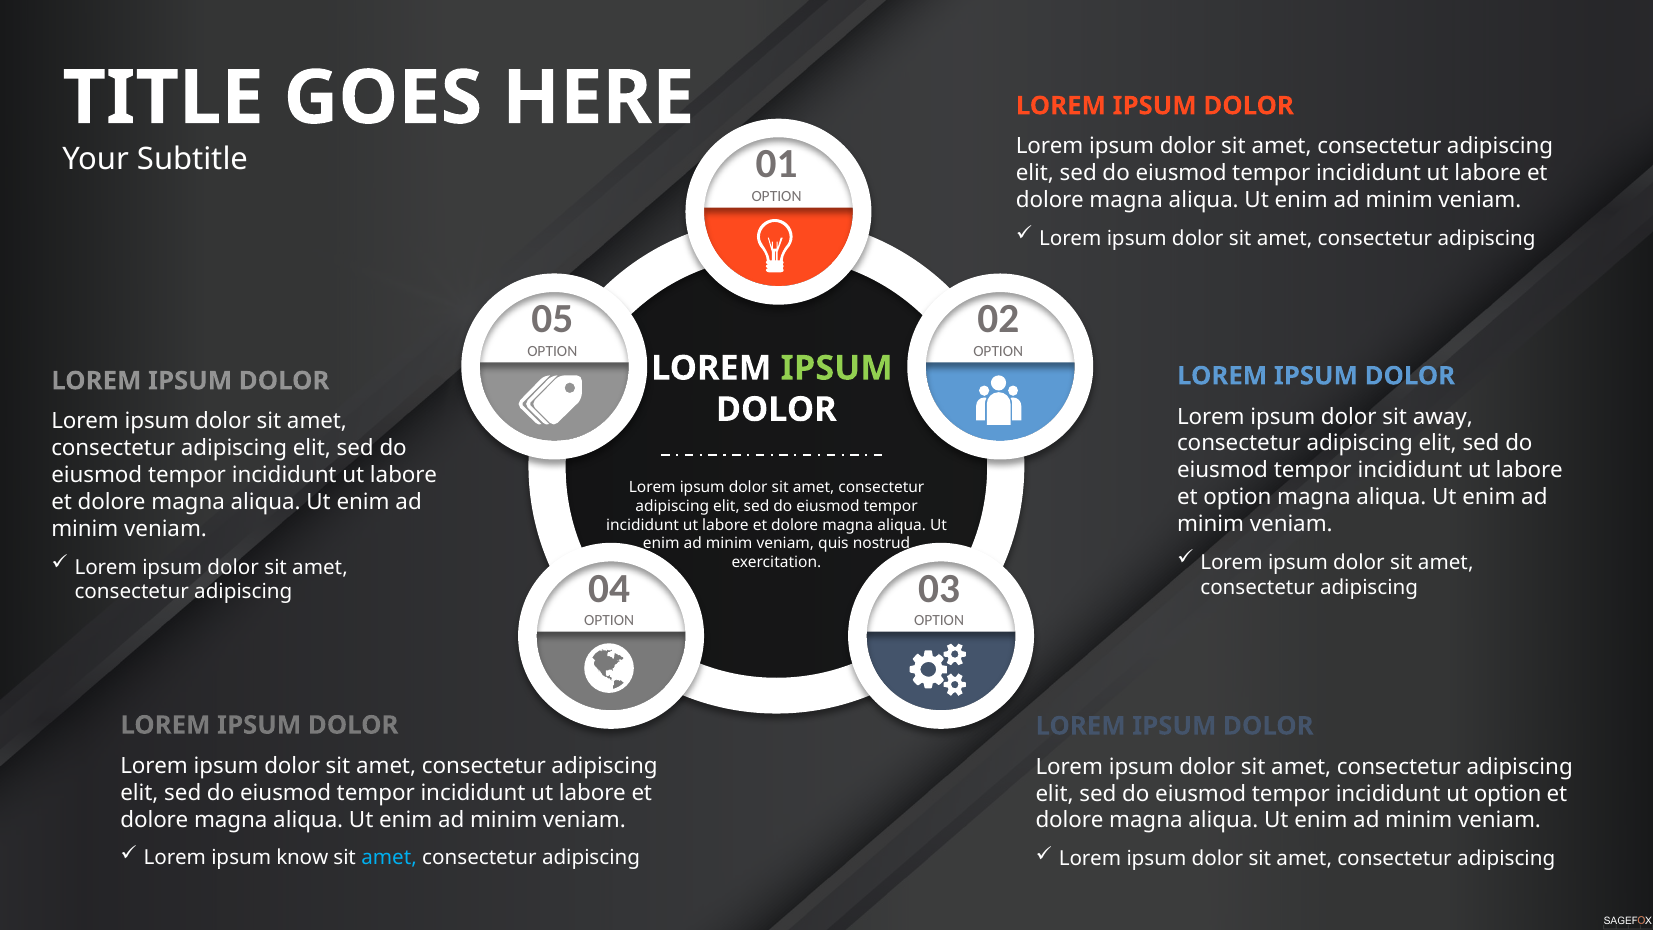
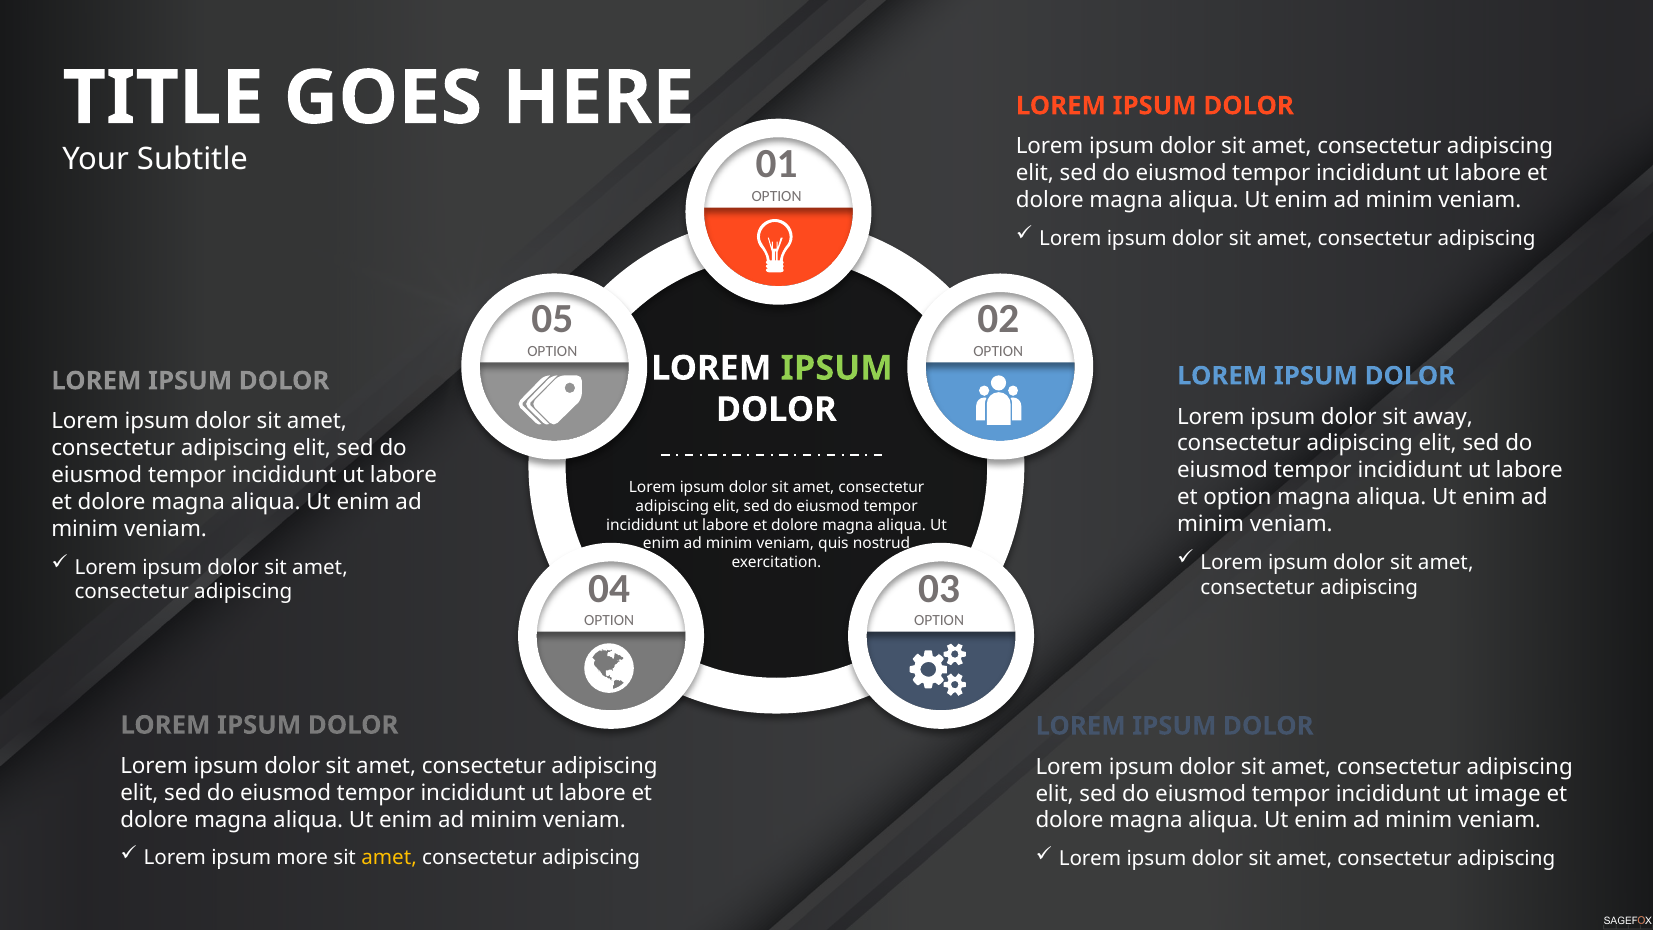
ut option: option -> image (1507, 793)
know: know -> more (302, 858)
amet colour: light blue -> yellow (389, 858)
